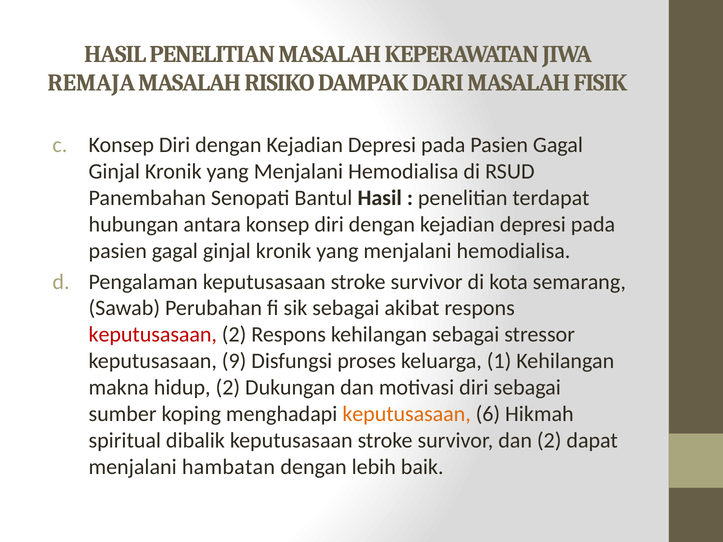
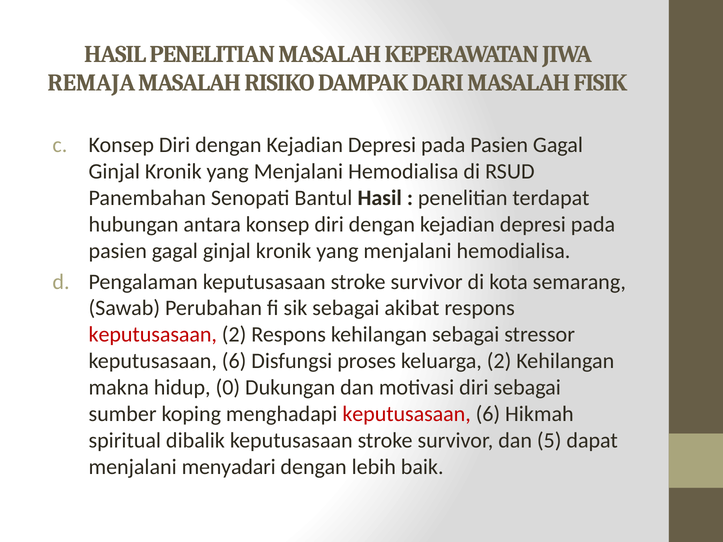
9: 9 -> 6 (234, 361)
keluarga 1: 1 -> 2 (499, 361)
hidup 2: 2 -> 0 (228, 388)
keputusasaan colour: orange -> red (407, 414)
dan 2: 2 -> 5 (549, 441)
hambatan: hambatan -> menyadari (229, 467)
